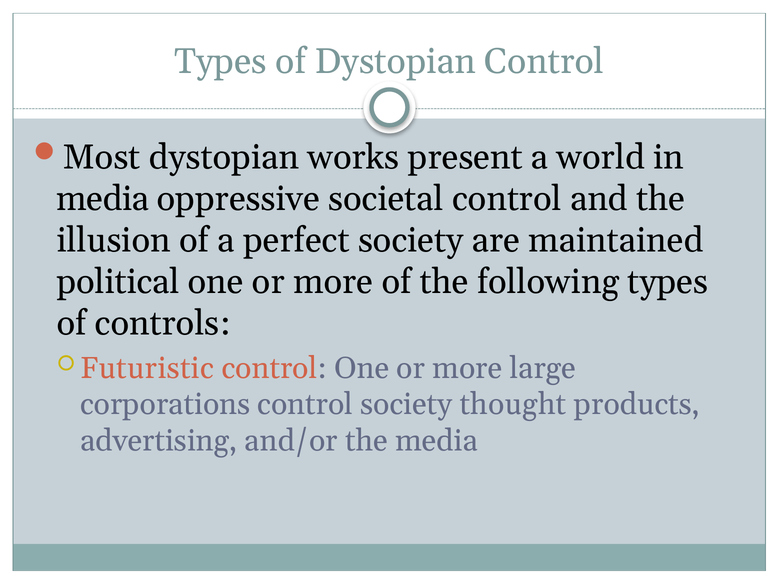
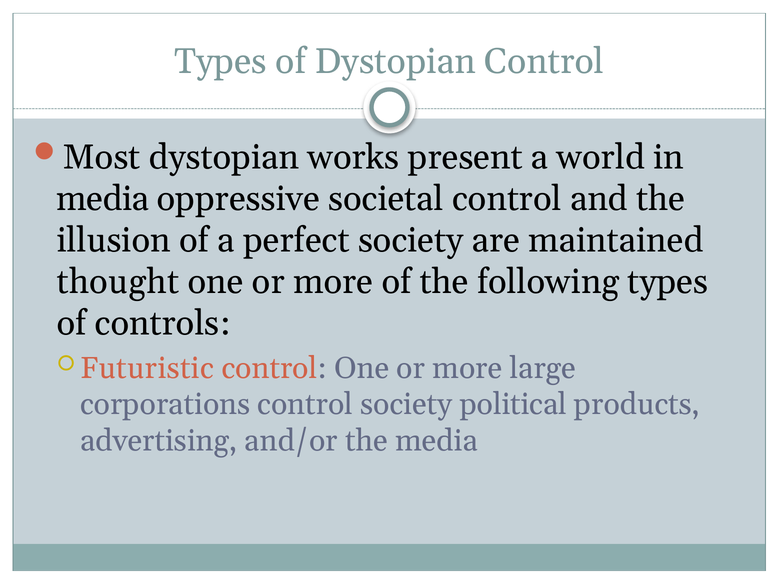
political: political -> thought (118, 282)
thought: thought -> political (513, 404)
